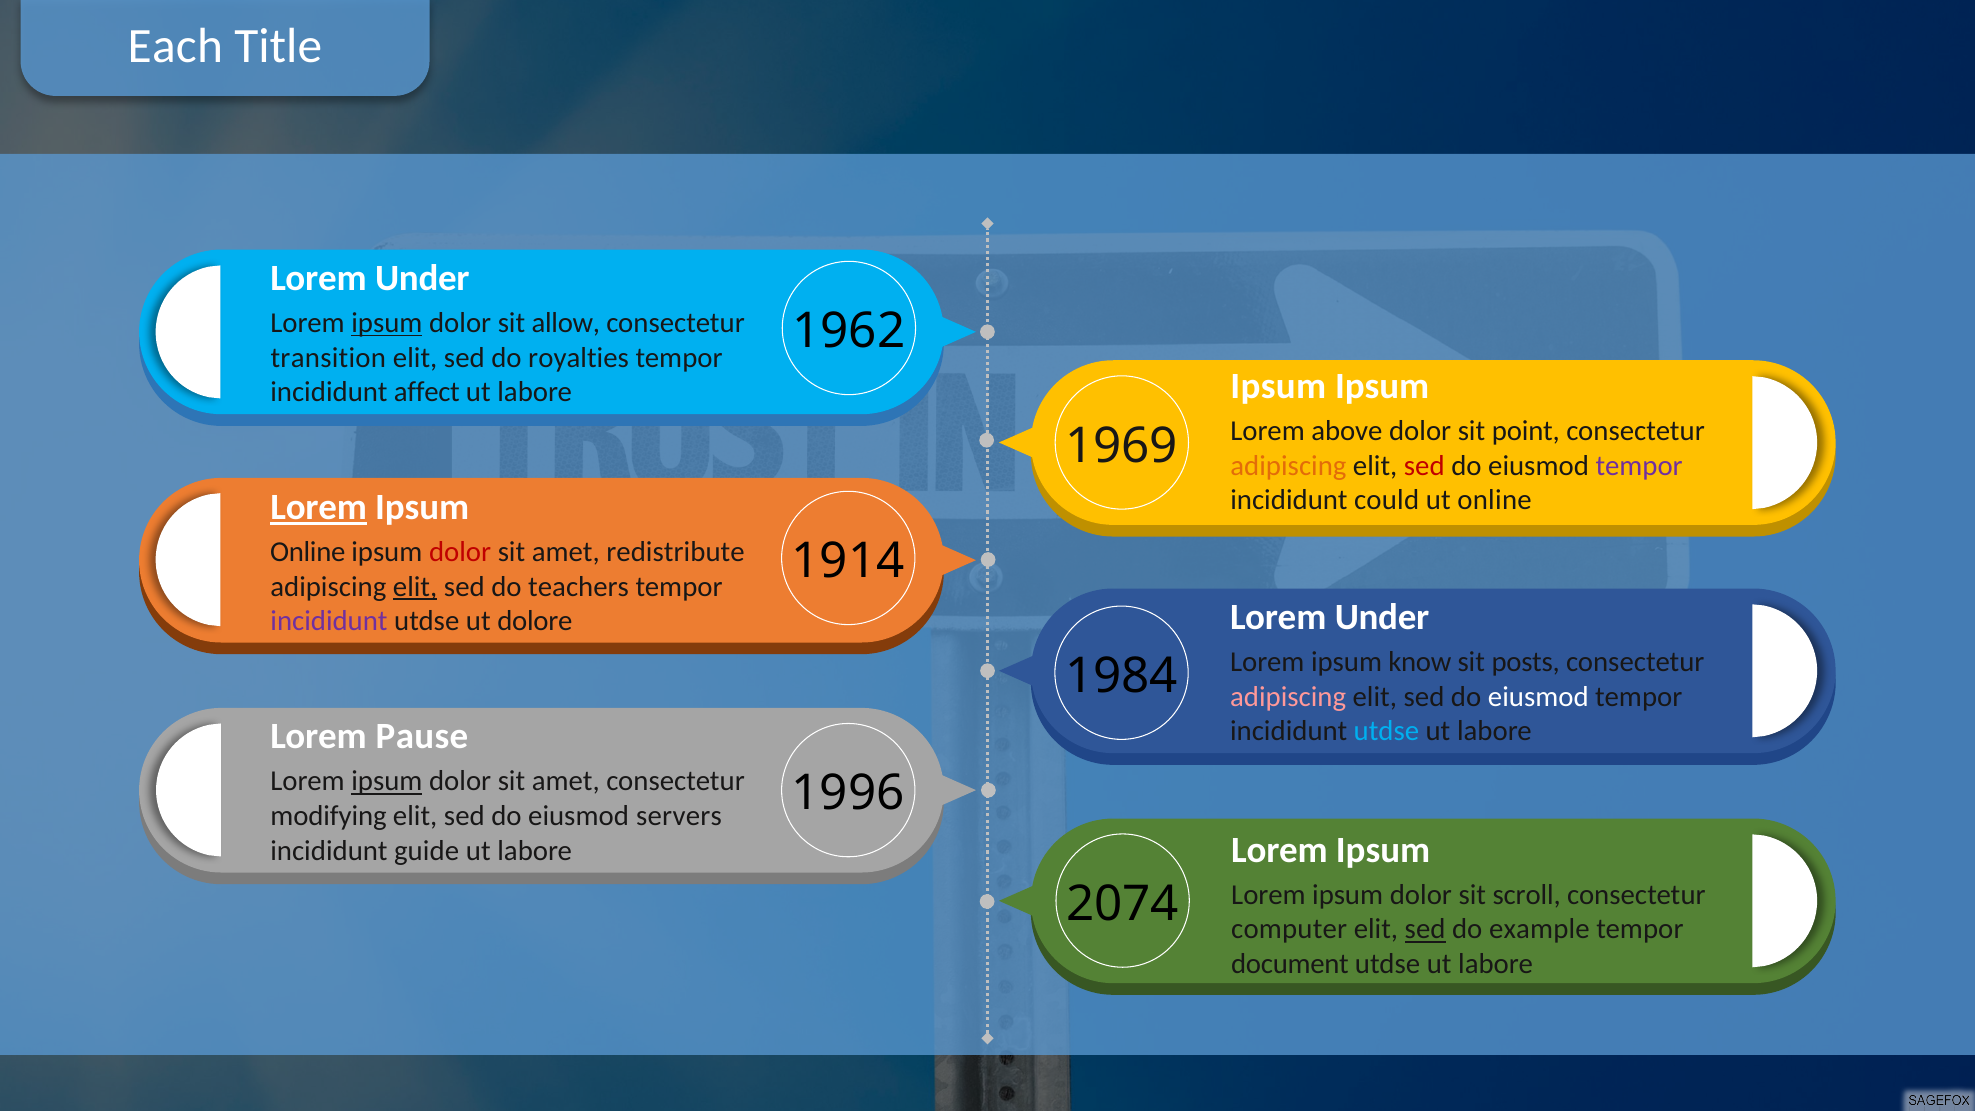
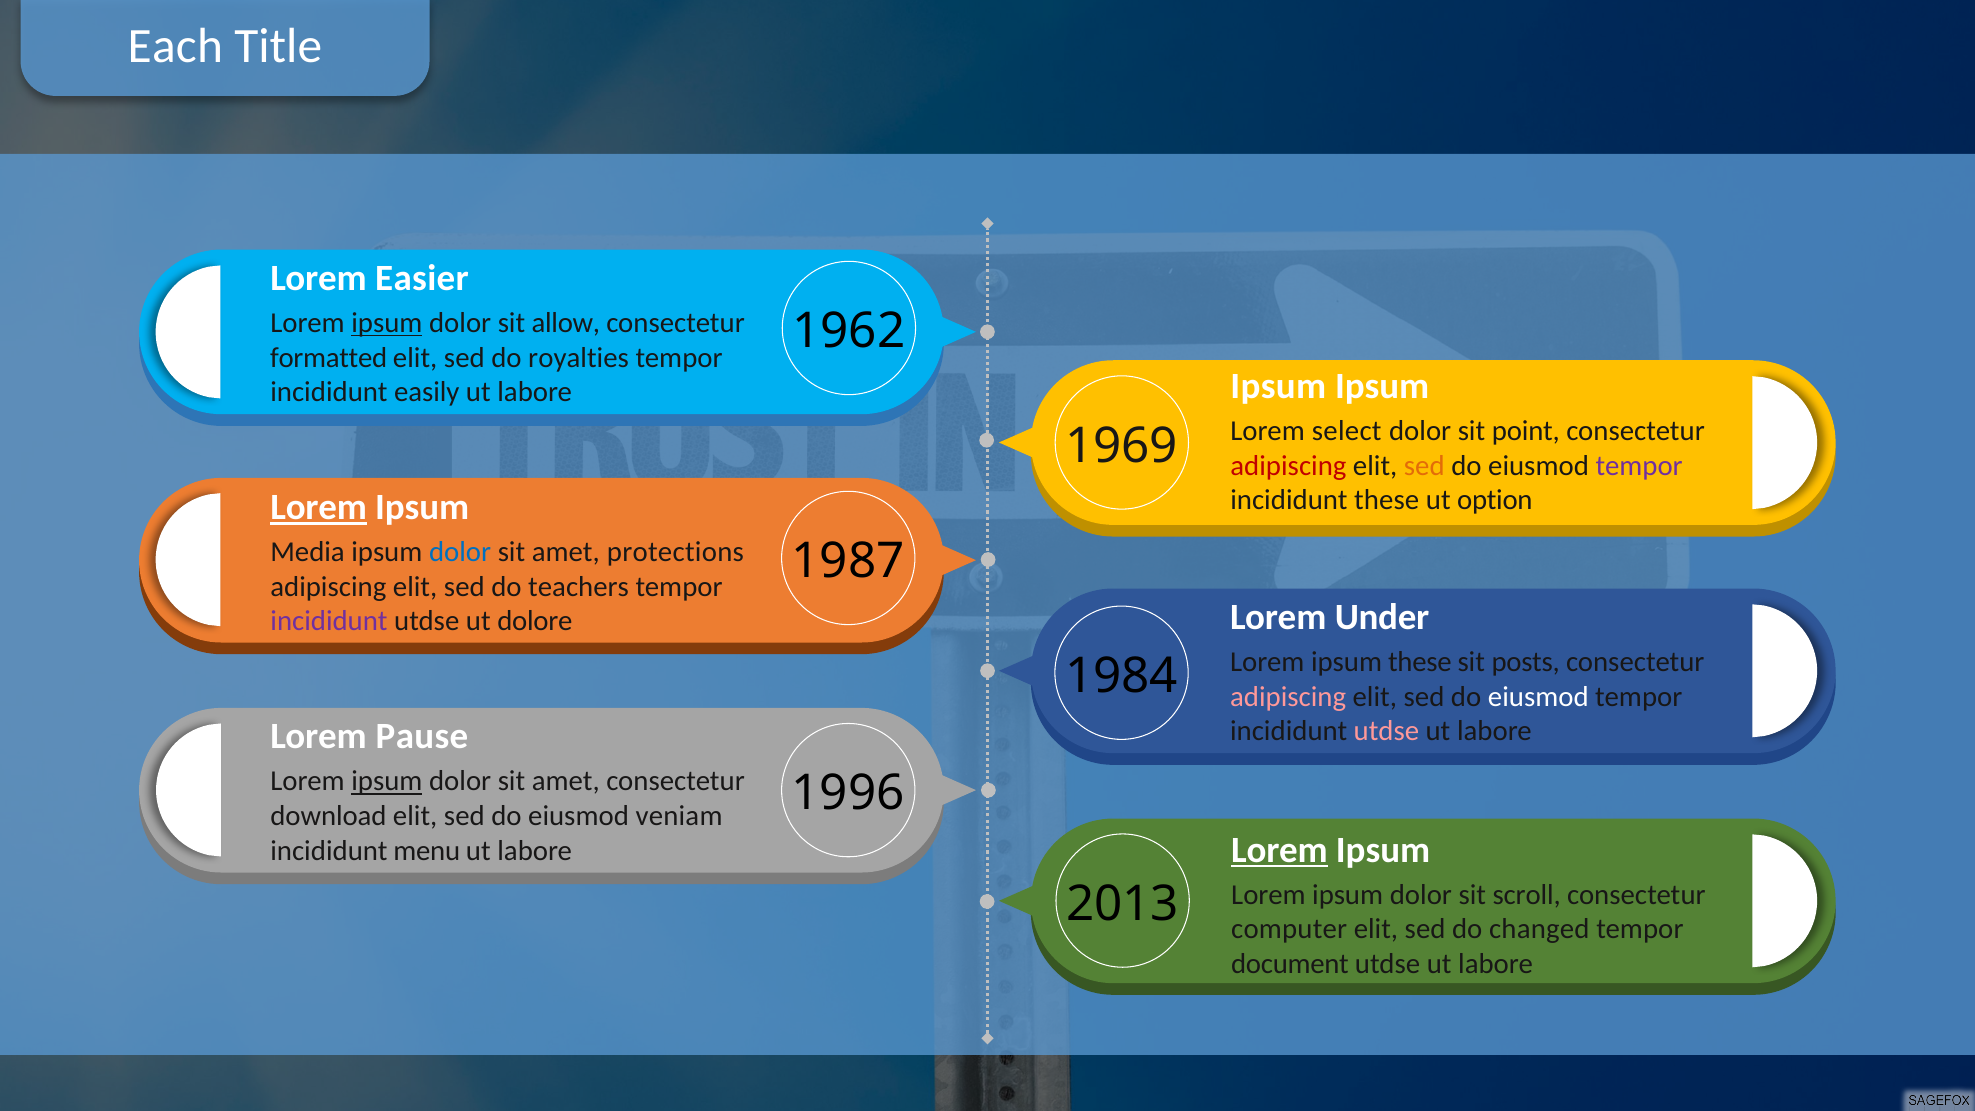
Under: Under -> Easier (422, 278)
transition: transition -> formatted (329, 358)
affect: affect -> easily (427, 392)
above: above -> select (1347, 431)
adipiscing colour: orange -> red (1288, 466)
sed colour: red -> orange (1424, 466)
incididunt could: could -> these (1387, 500)
ut online: online -> option (1495, 500)
Online: Online -> Media (308, 552)
dolor colour: red -> blue (460, 552)
redistribute: redistribute -> protections (675, 552)
1914: 1914 -> 1987 (848, 561)
elit underline: present -> none (415, 587)
ipsum know: know -> these (1420, 662)
utdse colour: light blue -> pink (1386, 731)
modifying: modifying -> download (328, 816)
servers: servers -> veniam (679, 816)
Lorem underline: none -> present (1279, 850)
guide: guide -> menu (427, 850)
2074: 2074 -> 2013 (1123, 904)
sed underline: present -> none (1425, 929)
example: example -> changed (1539, 929)
